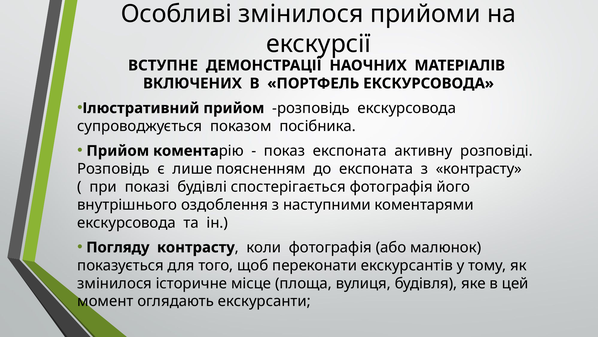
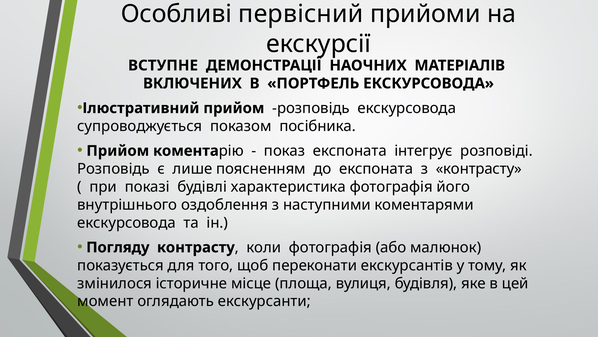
Особливі змінилося: змінилося -> первісний (301, 14)
активну: активну -> інтегрує (424, 151)
спостерігається: спостерігається -> характеристика (288, 186)
